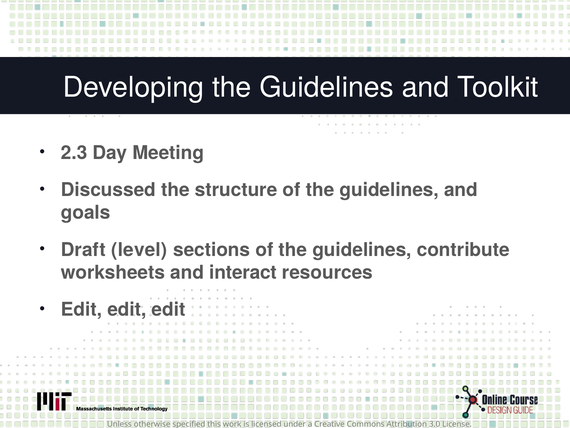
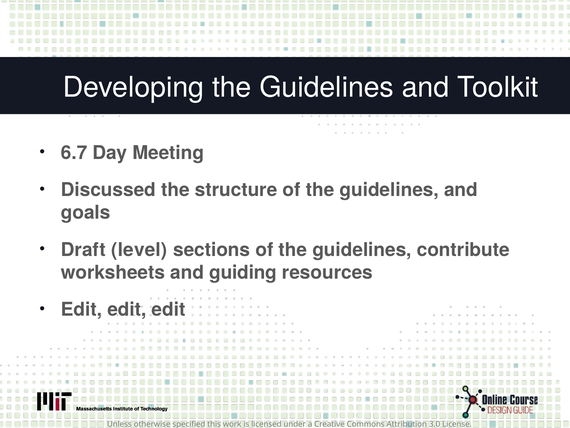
2.3: 2.3 -> 6.7 (74, 153)
interact: interact -> guiding (243, 272)
